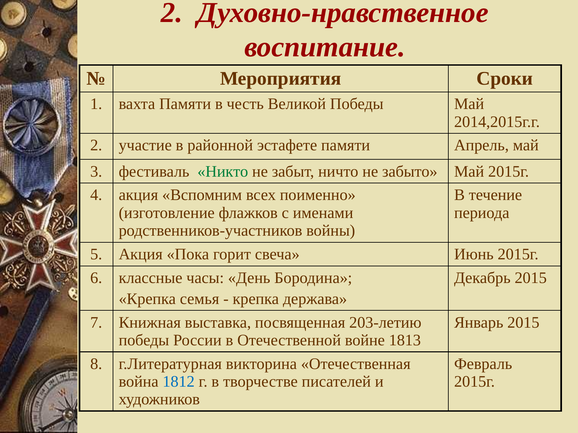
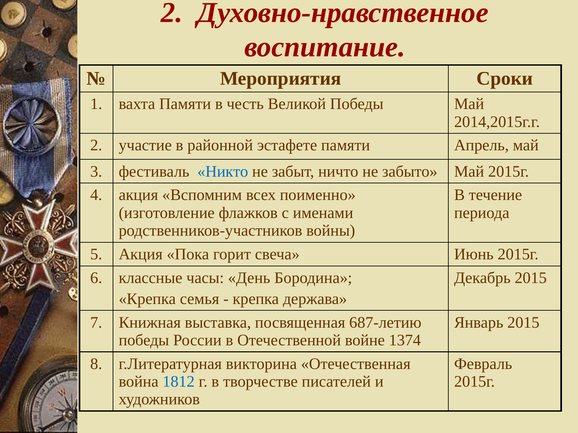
Никто colour: green -> blue (223, 172)
203-летию: 203-летию -> 687-летию (385, 323)
1813: 1813 -> 1374 (405, 341)
